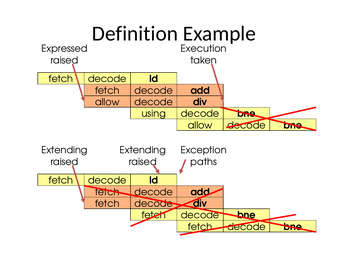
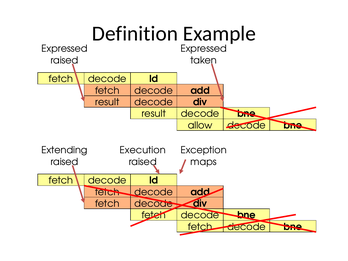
Execution: Execution -> Expressed (204, 49)
allow: allow -> result (107, 102)
using: using -> result (154, 114)
Extending: Extending -> Execution (143, 150)
paths: paths -> maps (204, 162)
